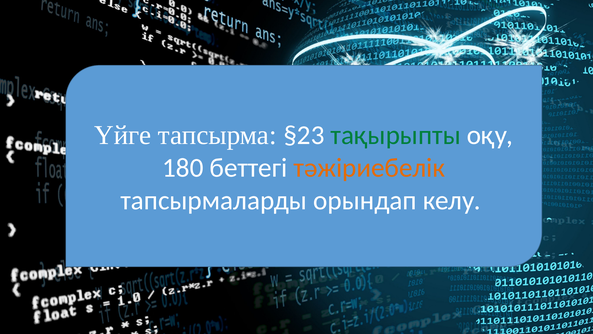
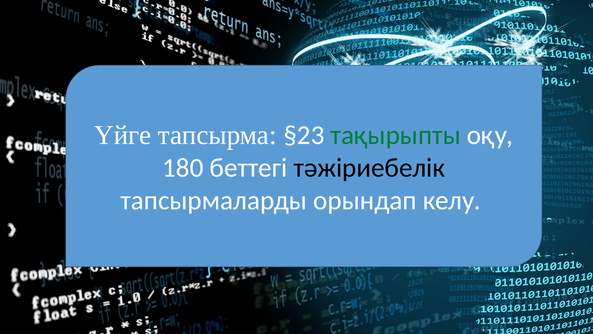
тәжіриебелік colour: orange -> black (369, 168)
